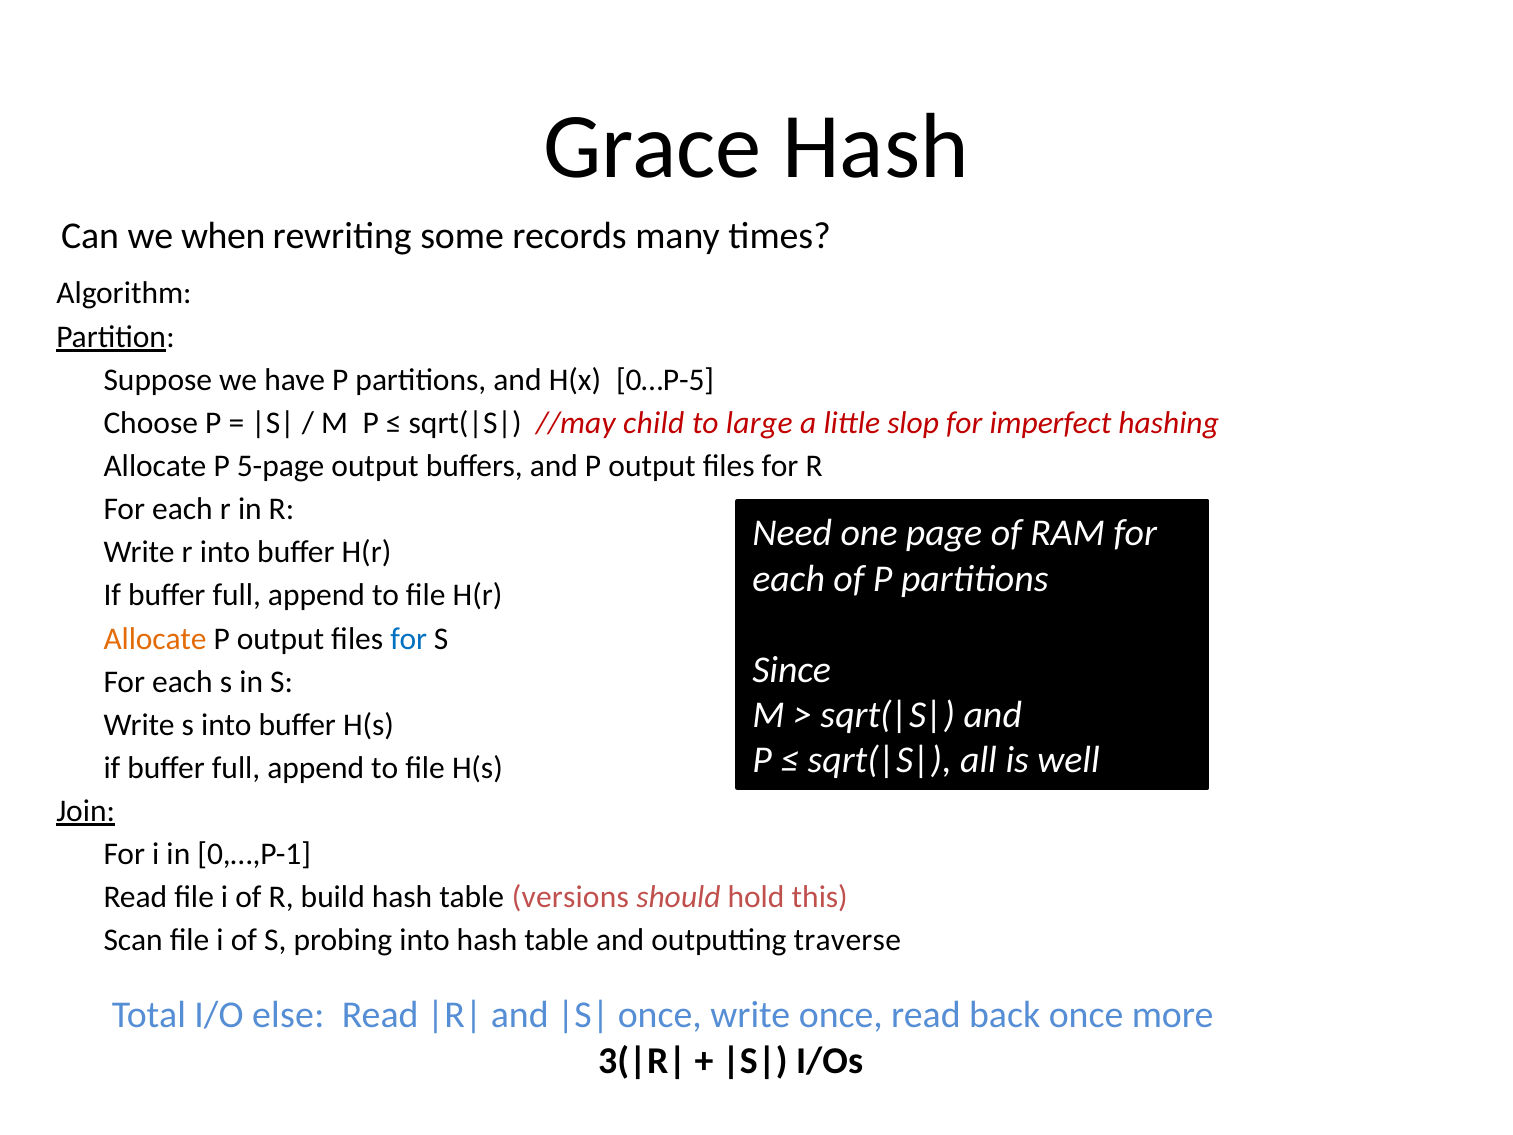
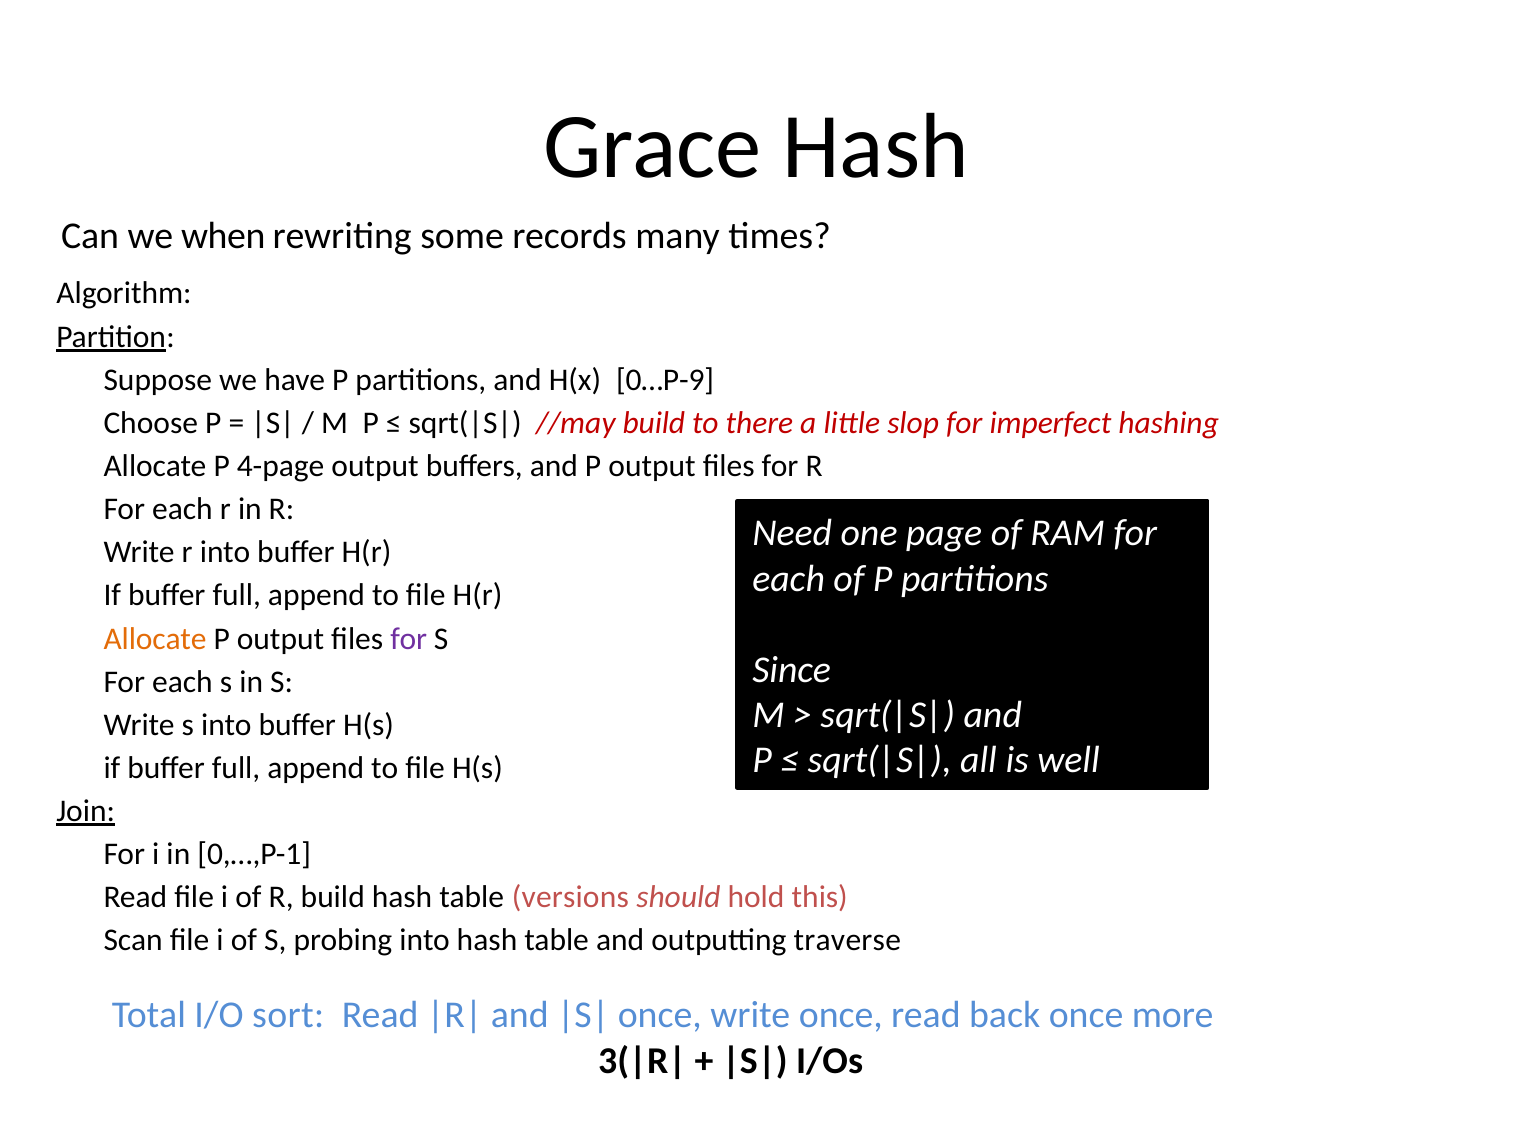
0…P-5: 0…P-5 -> 0…P-9 (665, 380)
//may child: child -> build (654, 423)
large: large -> there (759, 423)
5-page: 5-page -> 4-page (281, 466)
for colour: blue -> purple (409, 638)
else: else -> sort (288, 1015)
